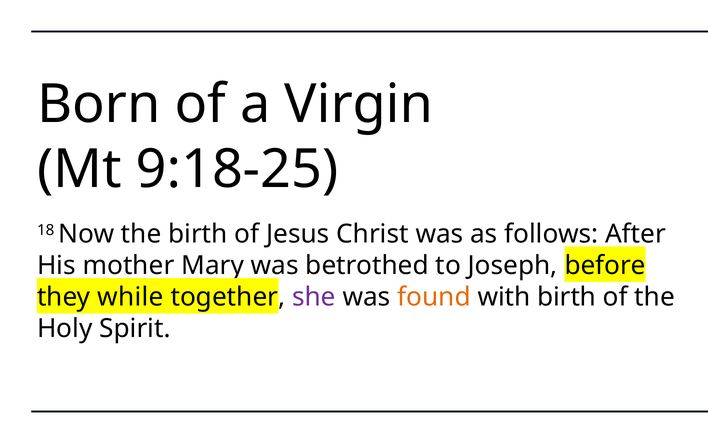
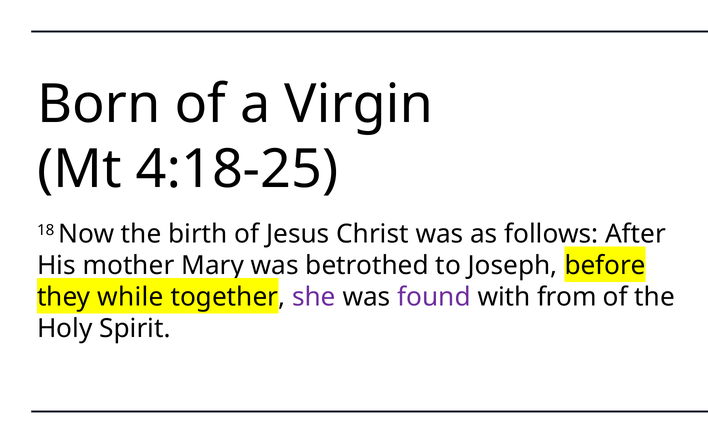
9:18-25: 9:18-25 -> 4:18-25 (237, 169)
found colour: orange -> purple (434, 297)
with birth: birth -> from (567, 297)
